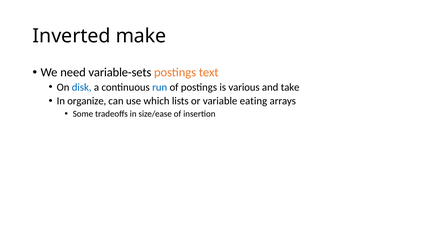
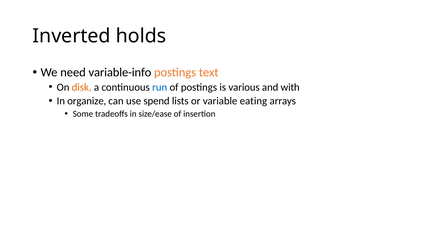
make: make -> holds (141, 36)
variable-sets: variable-sets -> variable-info (120, 72)
disk colour: blue -> orange (82, 87)
take: take -> with (290, 87)
which: which -> spend (157, 101)
